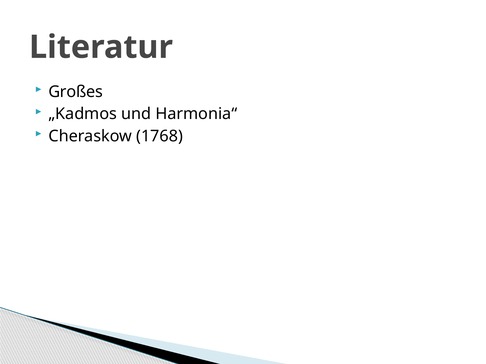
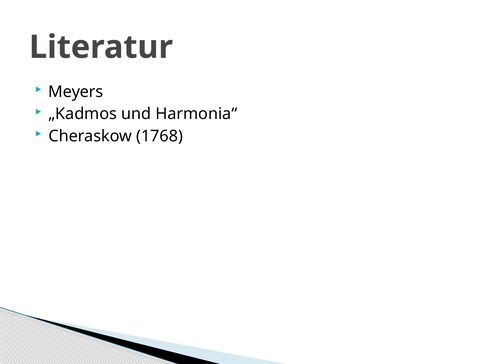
Großes: Großes -> Meyers (76, 92)
